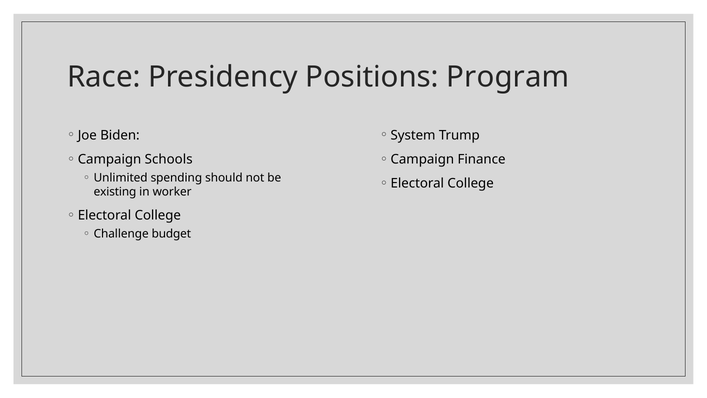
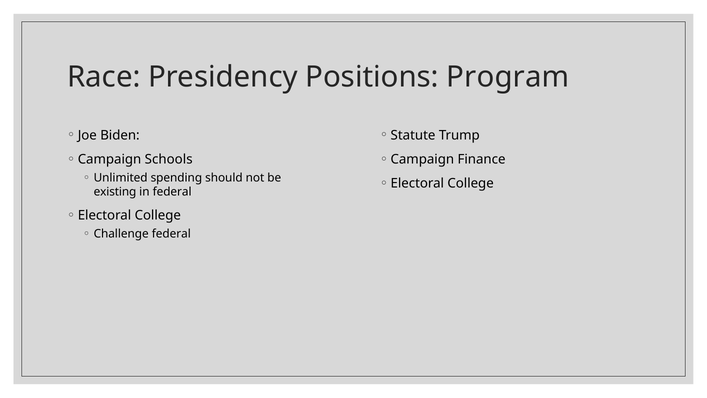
System: System -> Statute (413, 135)
in worker: worker -> federal (172, 192)
Challenge budget: budget -> federal (171, 234)
